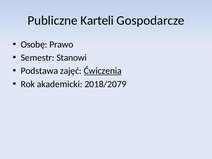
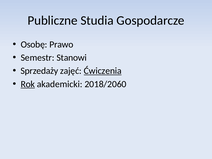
Karteli: Karteli -> Studia (97, 21)
Podstawa: Podstawa -> Sprzedaży (39, 71)
Rok underline: none -> present (28, 84)
2018/2079: 2018/2079 -> 2018/2060 (105, 84)
